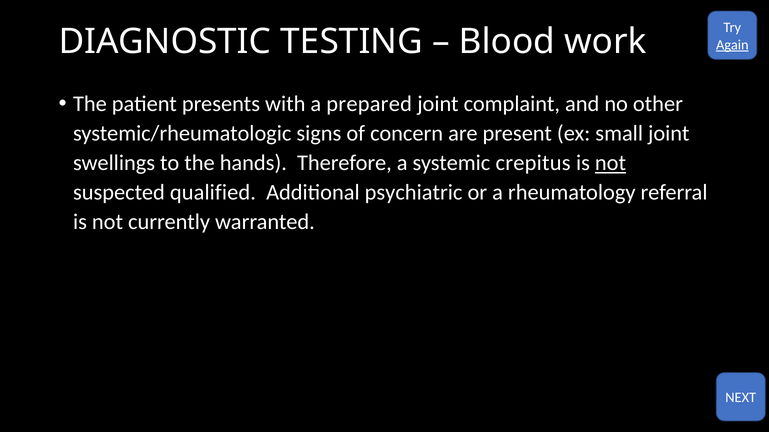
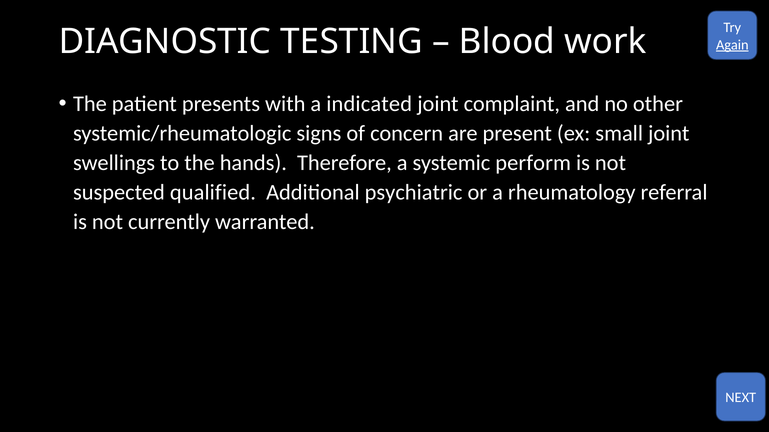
prepared: prepared -> indicated (369, 104)
crepitus: crepitus -> perform (533, 163)
not underline: present -> none (610, 163)
